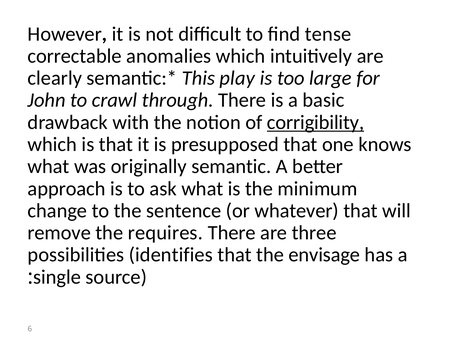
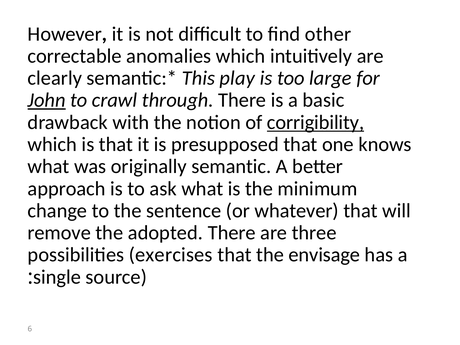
tense: tense -> other (328, 34)
John underline: none -> present (47, 100)
requires: requires -> adopted (165, 233)
identifies: identifies -> exercises (171, 255)
